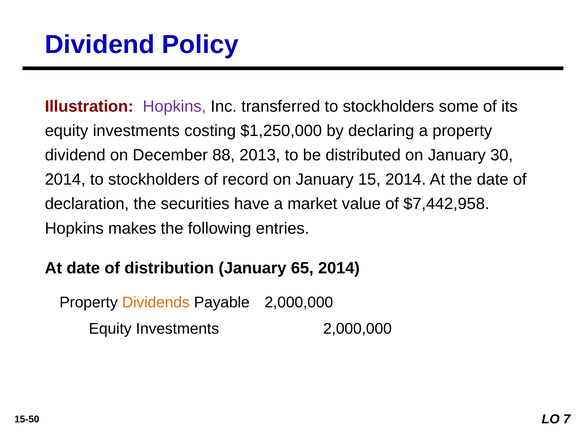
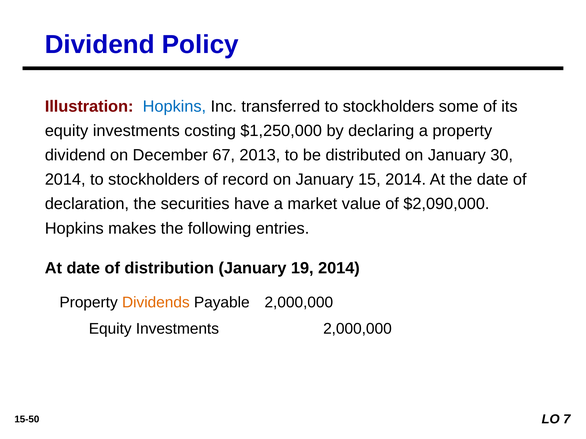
Hopkins colour: purple -> blue (174, 107)
88: 88 -> 67 (224, 155)
$7,442,958: $7,442,958 -> $2,090,000 (446, 204)
65: 65 -> 19 (302, 269)
